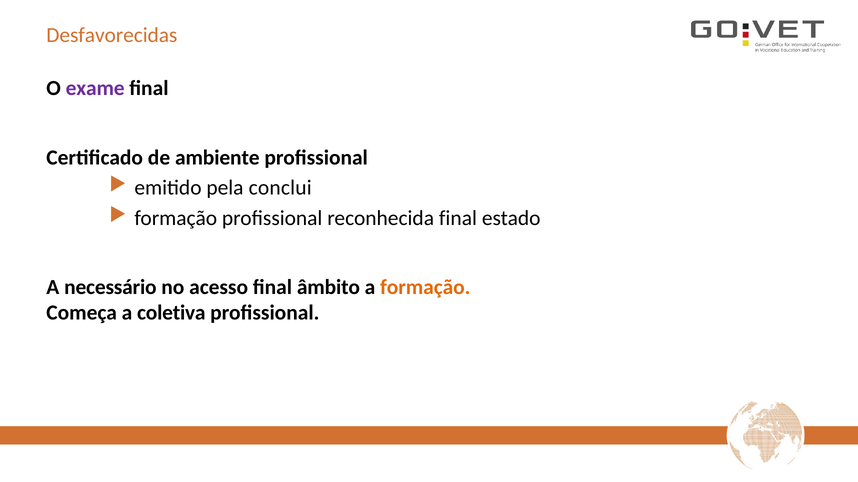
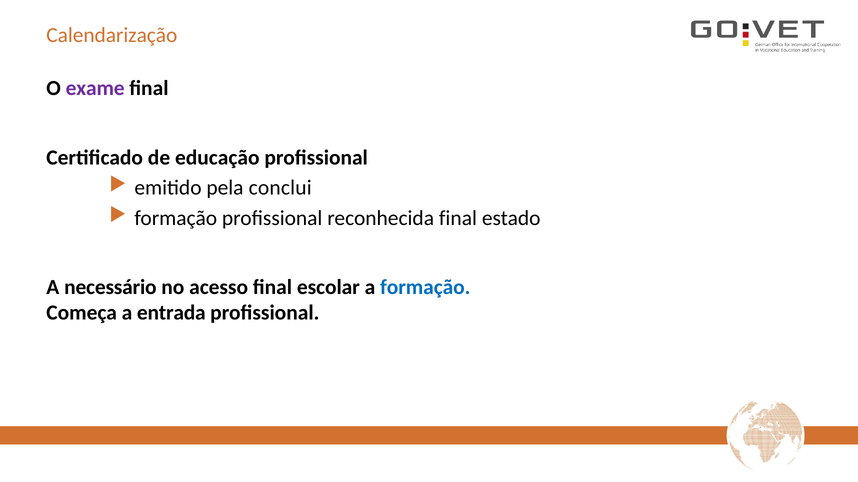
Desfavorecidas: Desfavorecidas -> Calendarização (112, 35)
ambiente: ambiente -> educação (217, 158)
âmbito: âmbito -> escolar (328, 288)
formação colour: orange -> blue (425, 288)
coletiva: coletiva -> entrada (171, 313)
